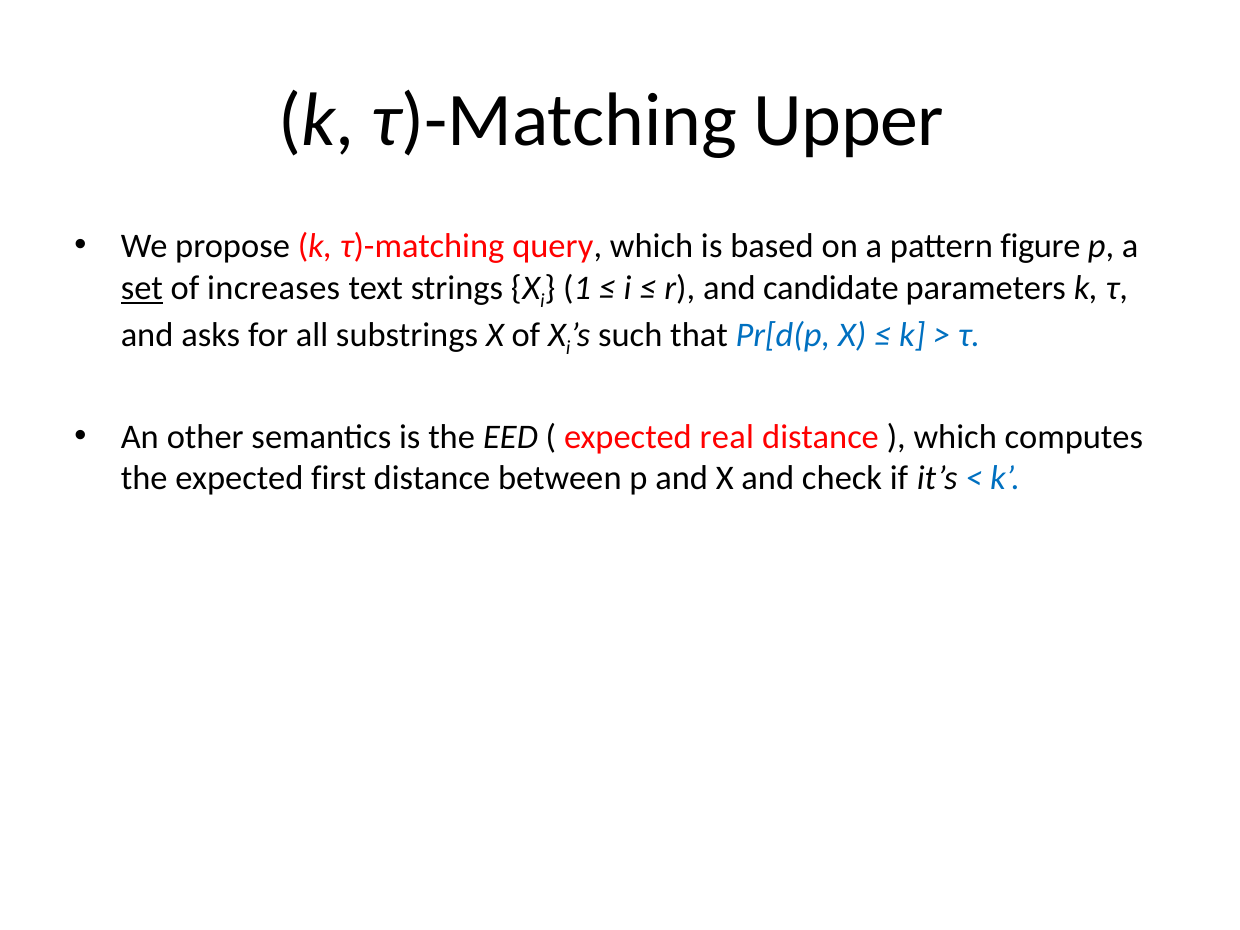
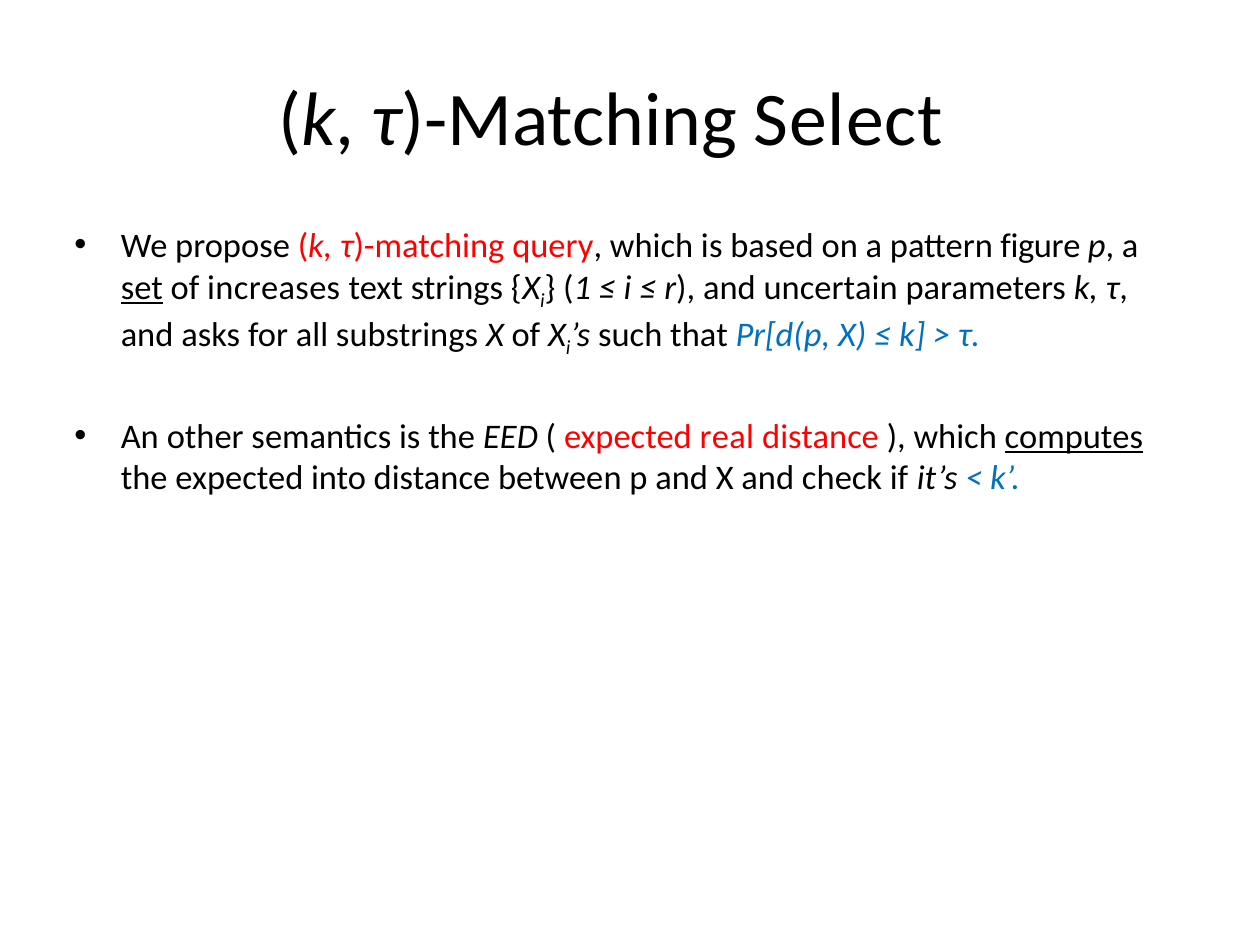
Upper: Upper -> Select (848, 120)
candidate: candidate -> uncertain (831, 288)
computes underline: none -> present (1074, 437)
first: first -> into (339, 479)
